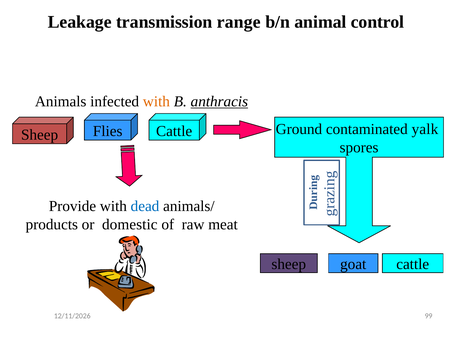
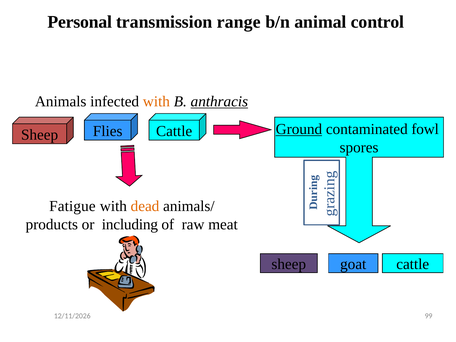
Leakage: Leakage -> Personal (80, 22)
Ground underline: none -> present (299, 129)
yalk: yalk -> fowl (425, 129)
Provide: Provide -> Fatigue (72, 206)
dead colour: blue -> orange (145, 206)
domestic: domestic -> including (130, 224)
